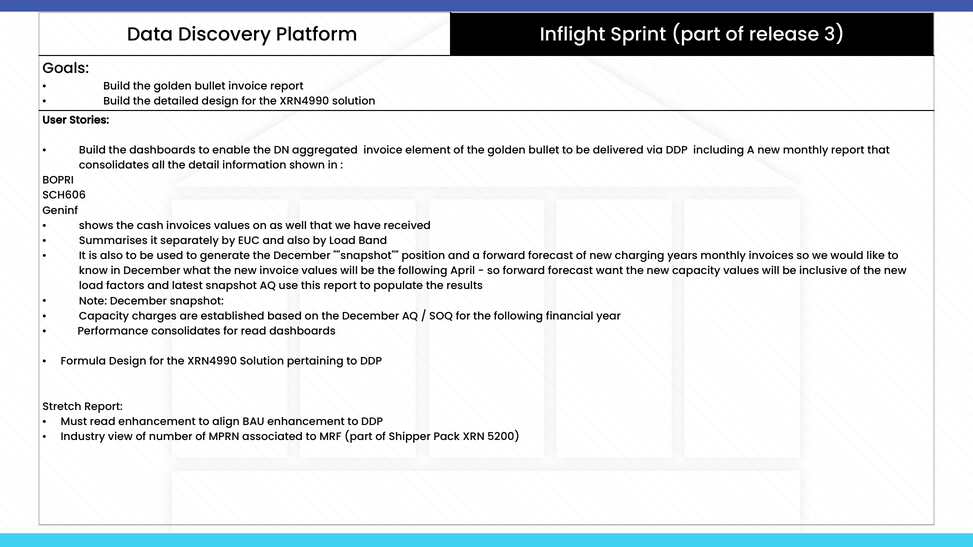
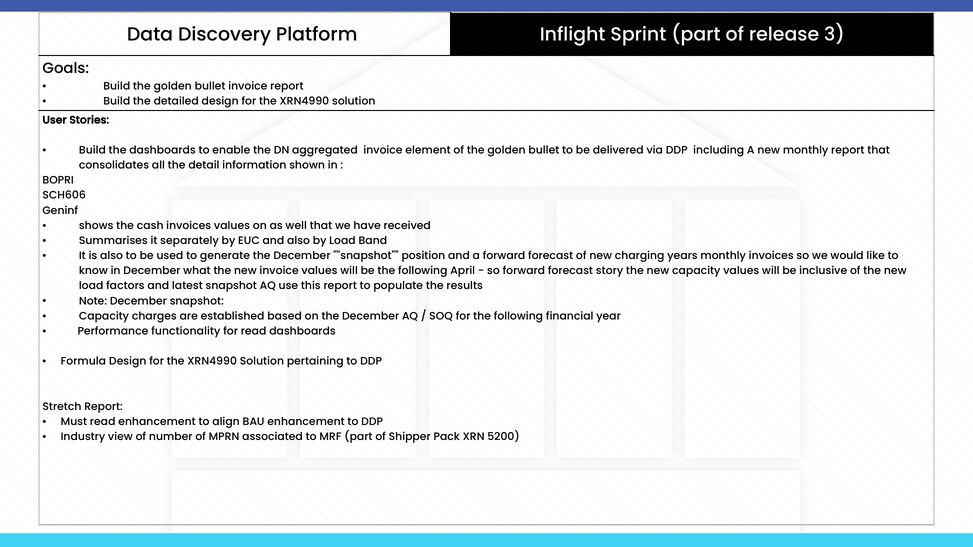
want: want -> story (610, 271)
Performance consolidates: consolidates -> functionality (186, 331)
